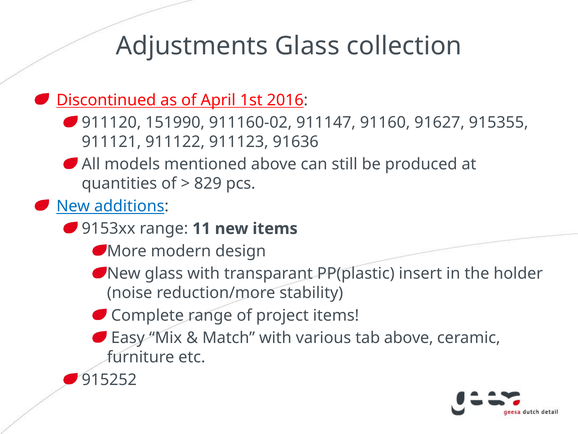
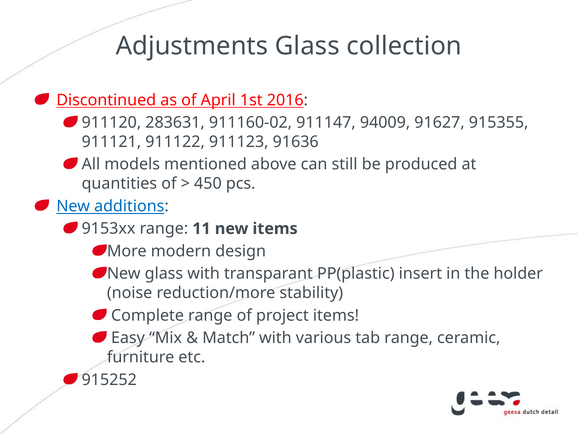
151990: 151990 -> 283631 (175, 122)
91160: 91160 -> 94009 (385, 122)
829: 829 -> 450 (208, 183)
tab above: above -> range (409, 338)
